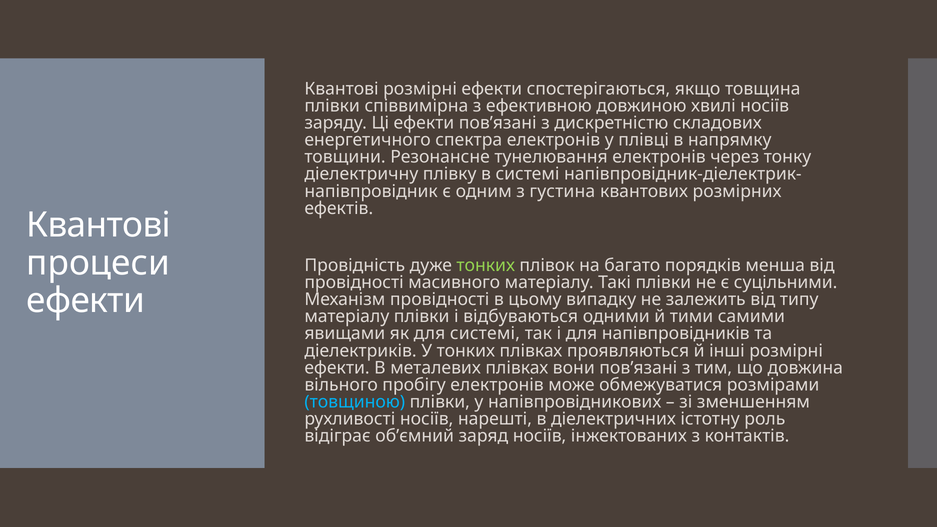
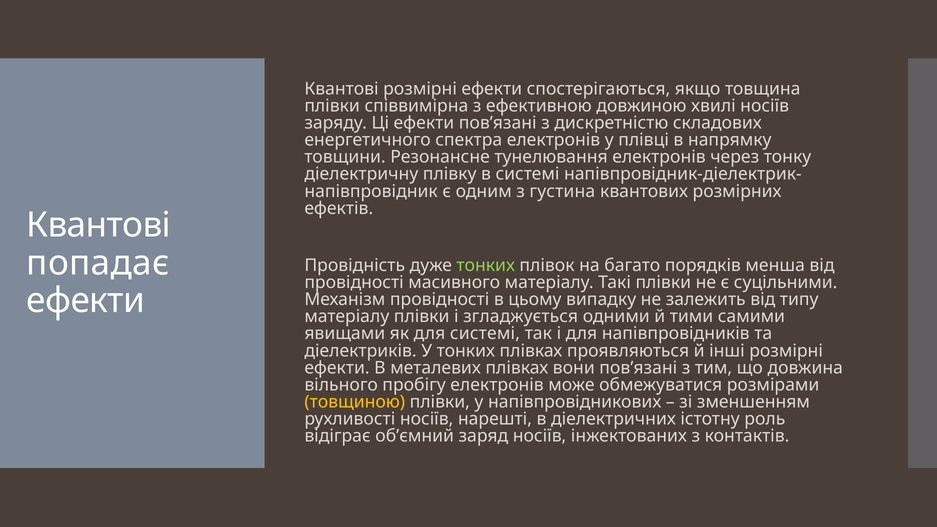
процеси: процеси -> попадає (98, 263)
відбуваються: відбуваються -> згладжується (521, 317)
товщиною colour: light blue -> yellow (355, 402)
